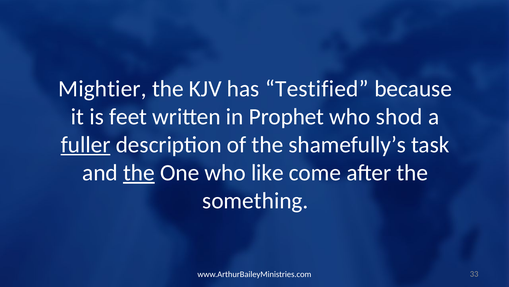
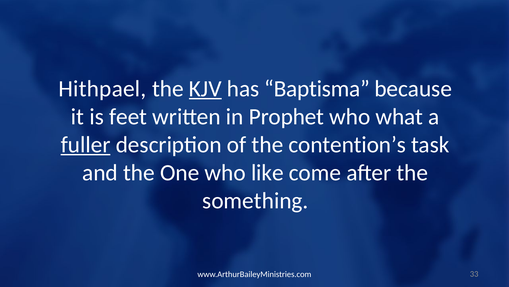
Mightier: Mightier -> Hithpael (102, 88)
KJV underline: none -> present (205, 88)
Testified: Testified -> Baptisma (317, 88)
shod: shod -> what (399, 116)
shamefully’s: shamefully’s -> contention’s (347, 144)
the underline: present -> none (139, 172)
